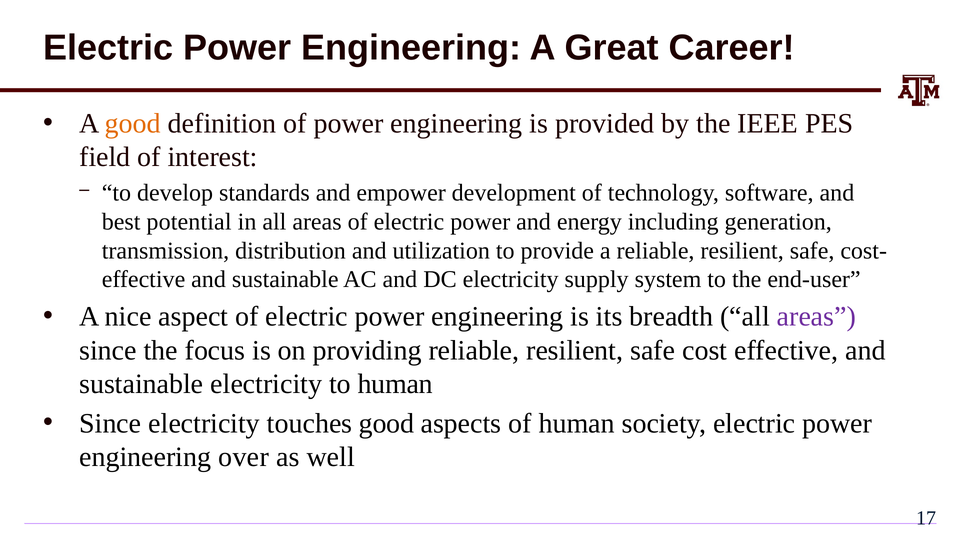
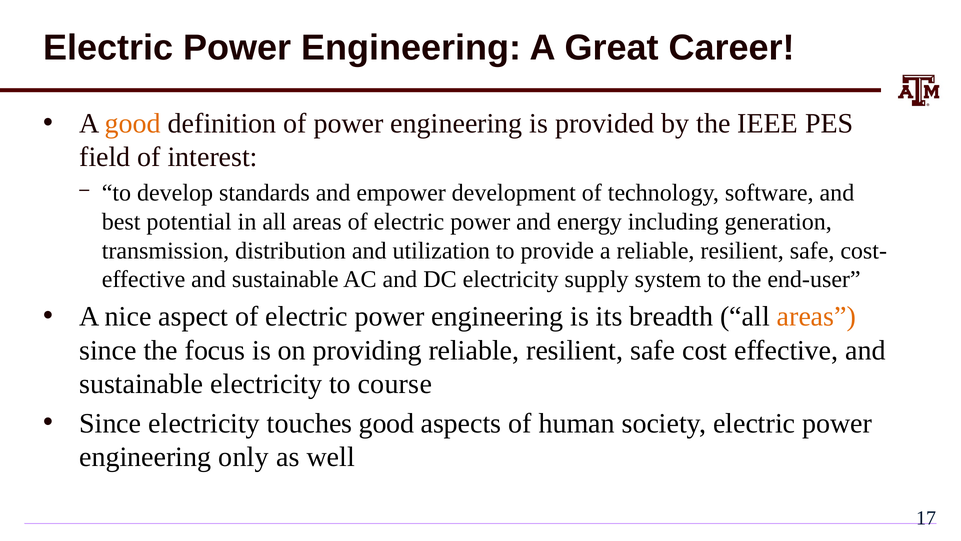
areas colour: purple -> orange (816, 316)
to human: human -> course (395, 384)
over: over -> only (244, 457)
